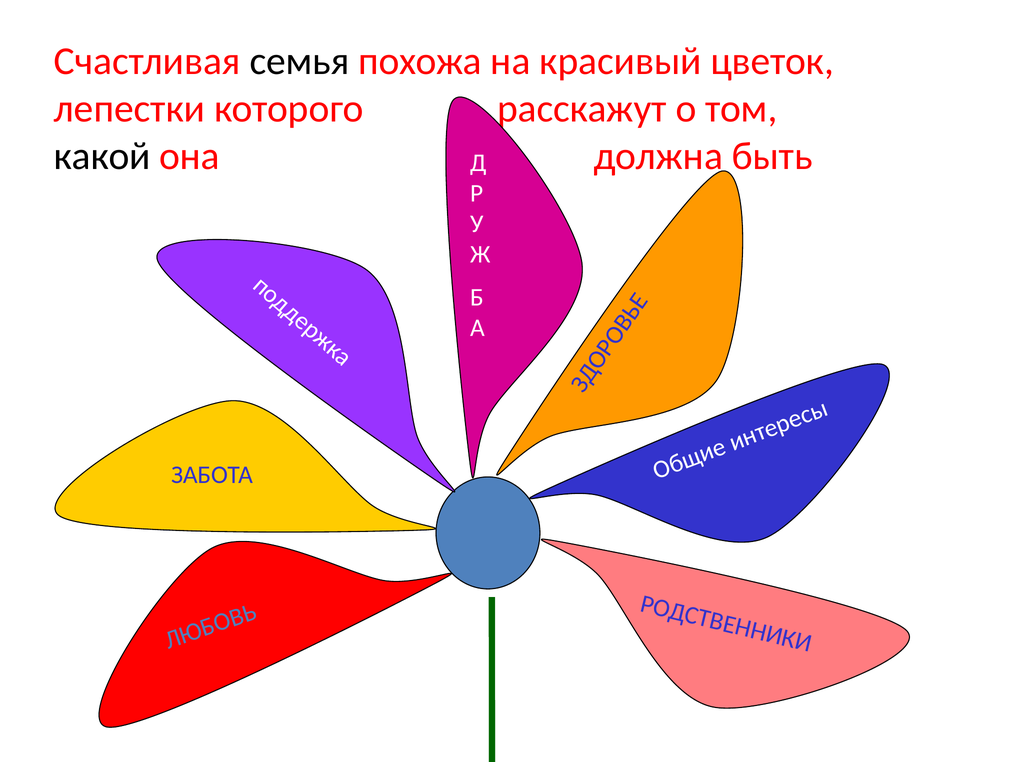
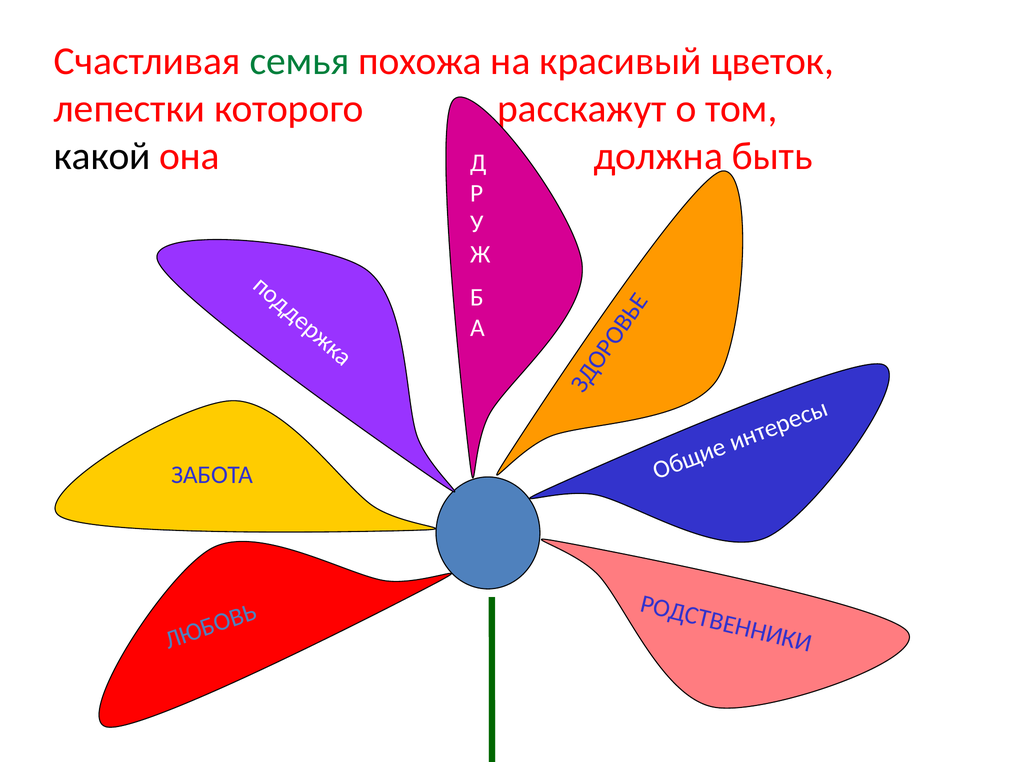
семья colour: black -> green (300, 61)
